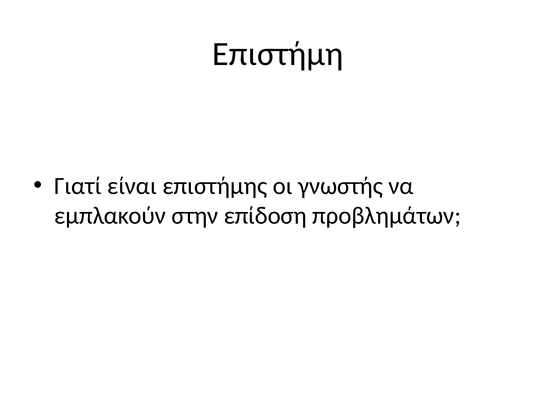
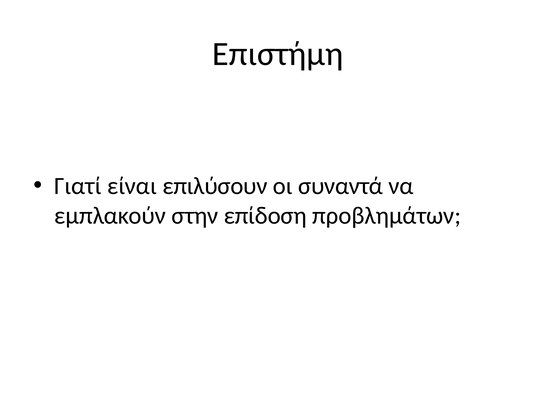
επιστήμης: επιστήμης -> επιλύσουν (215, 186)
γνωστής: γνωστής -> συναντά (341, 186)
